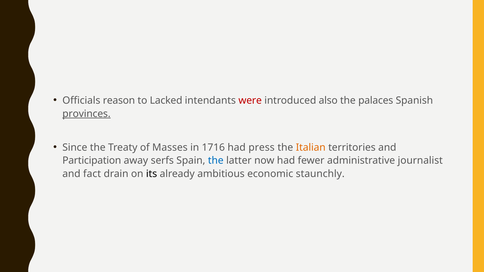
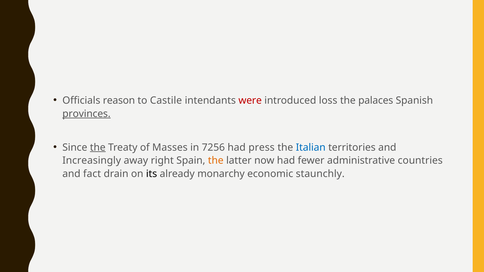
Lacked: Lacked -> Castile (166, 101)
also: also -> loss (328, 101)
the underline: none -> present (98, 147)
1716: 1716 -> 7256 (213, 147)
Italian colour: orange -> blue (311, 147)
Participation: Participation -> Increasingly (92, 161)
serfs: serfs -> right (162, 161)
the colour: blue -> orange (216, 161)
journalist: journalist -> countries (420, 161)
ambitious: ambitious -> monarchy (221, 174)
